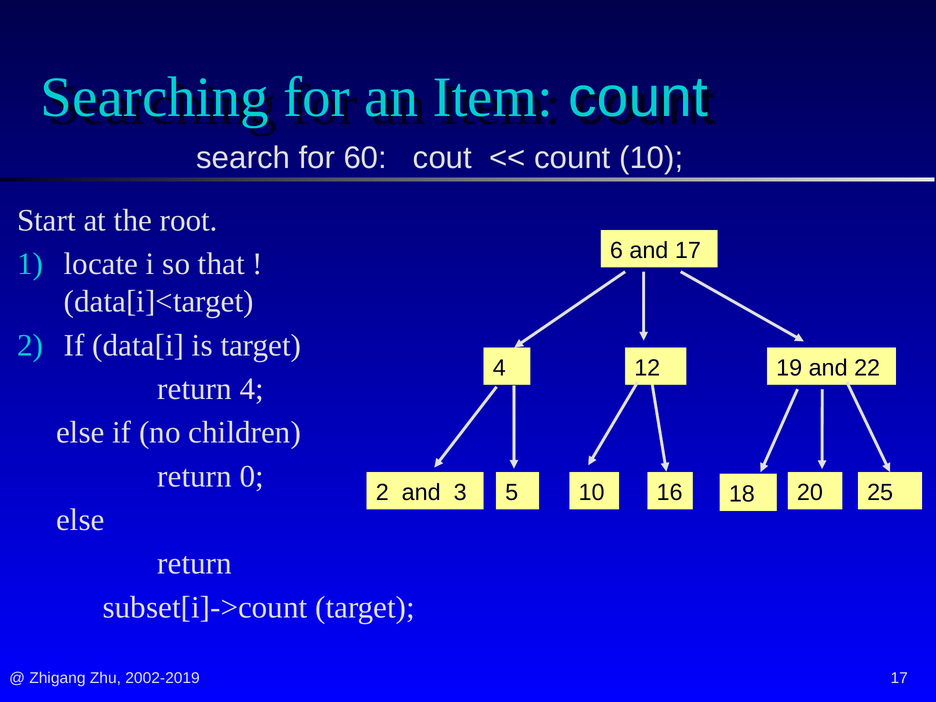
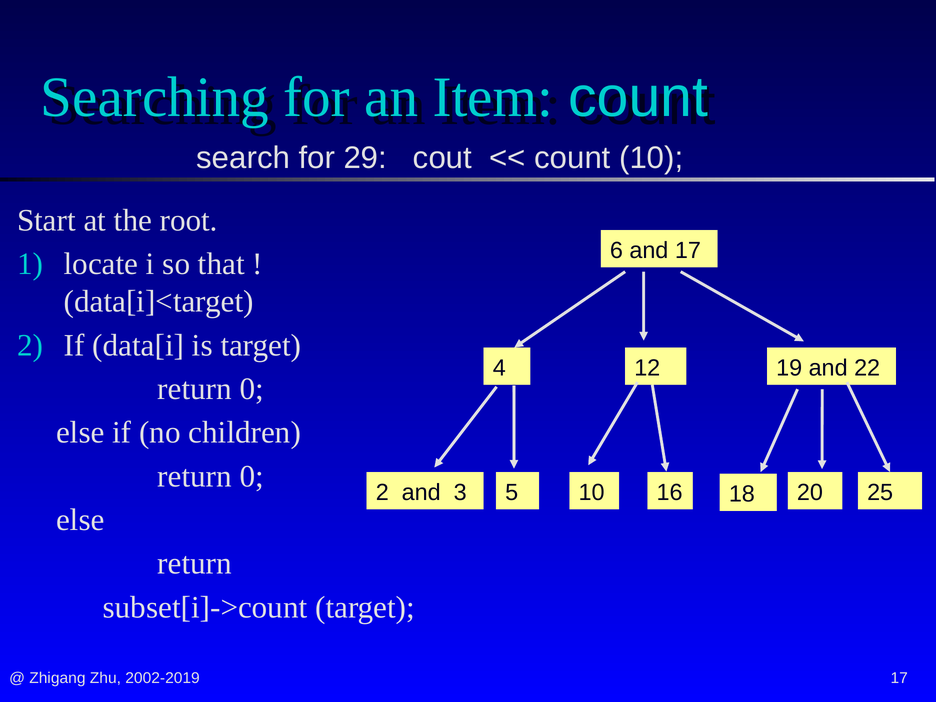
60: 60 -> 29 (365, 158)
4: 4 -> 0 (252, 389)
